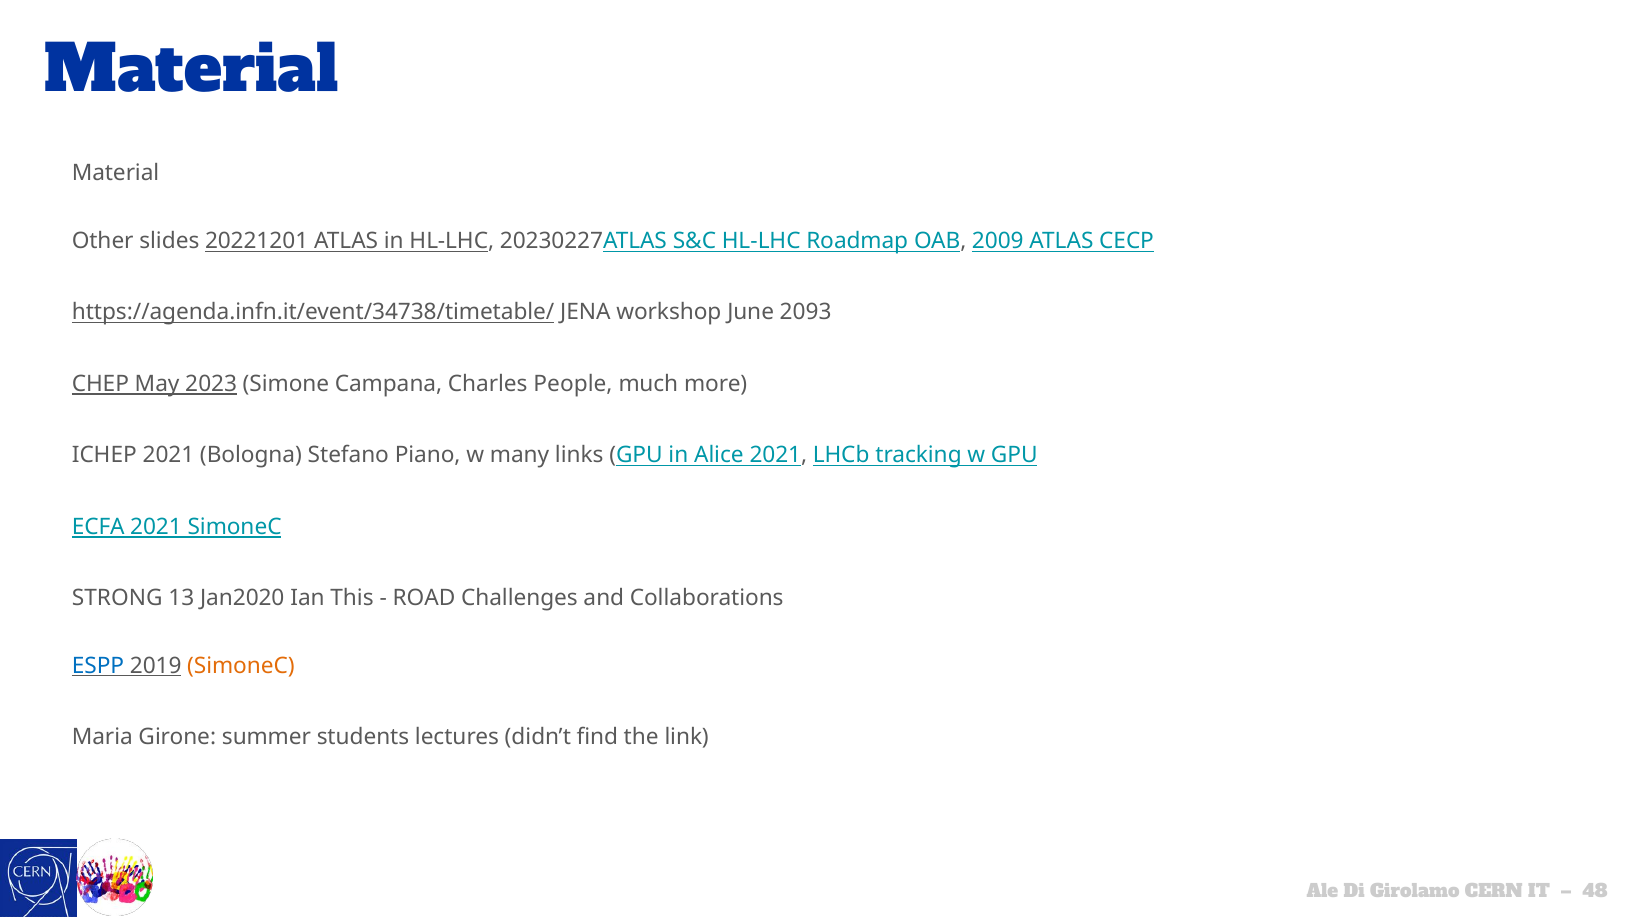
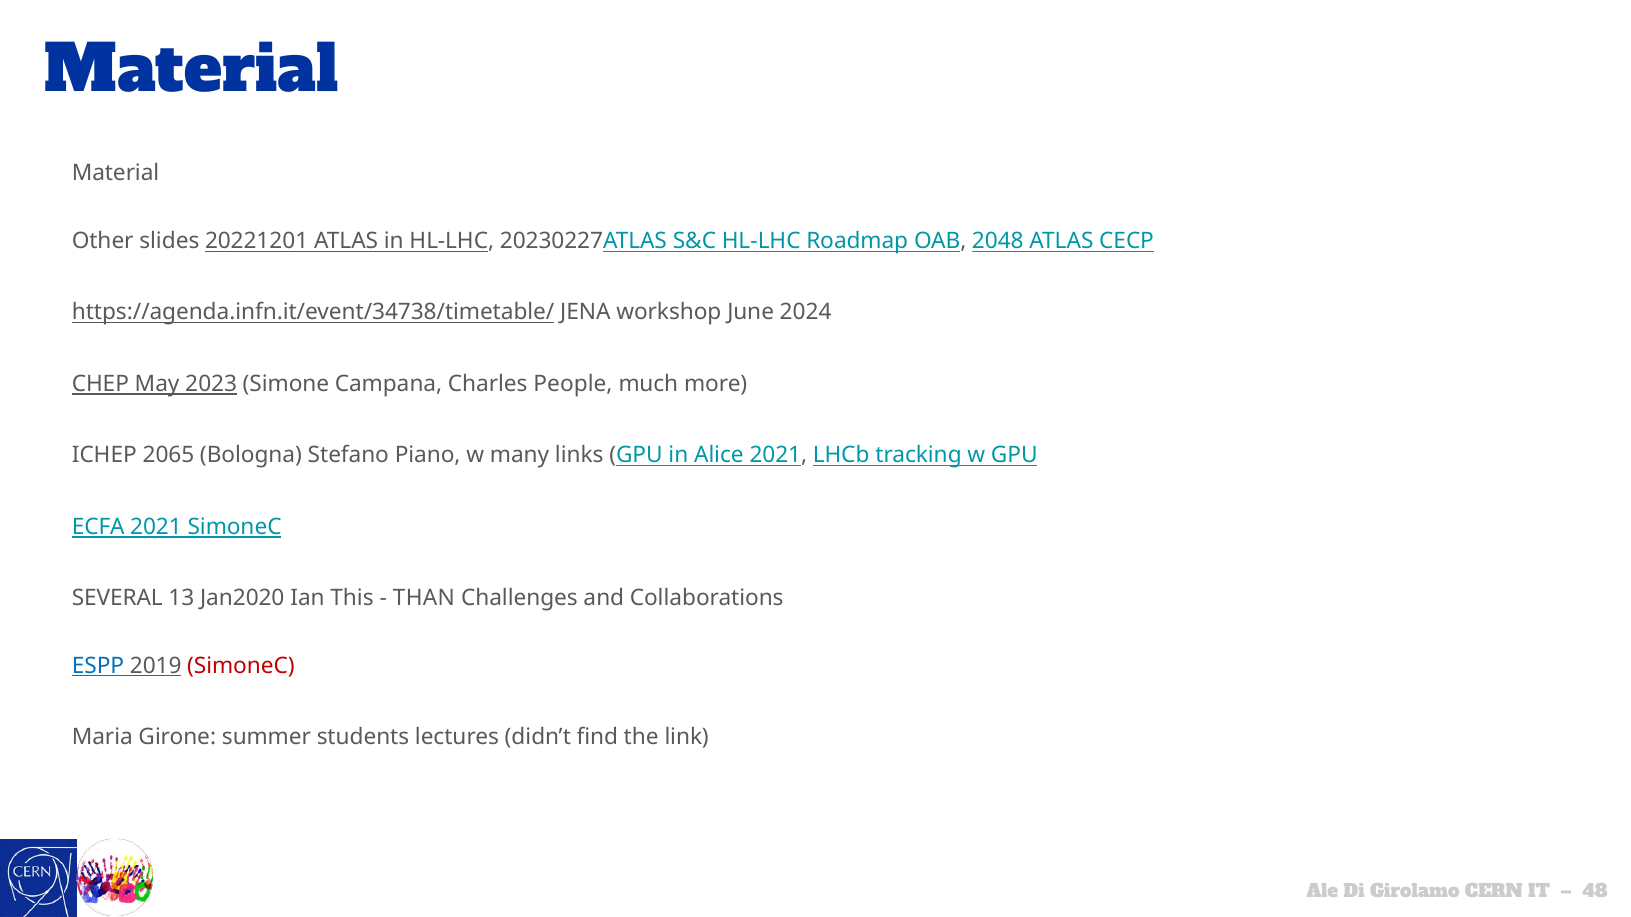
2009: 2009 -> 2048 (998, 241)
2093: 2093 -> 2024 (806, 313)
ICHEP 2021: 2021 -> 2065 (168, 456)
STRONG: STRONG -> SEVERAL (117, 598)
ROAD: ROAD -> THAN (424, 598)
SimoneC colour: orange -> red (241, 666)
